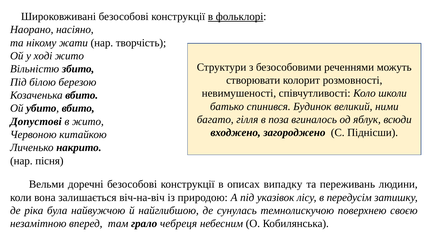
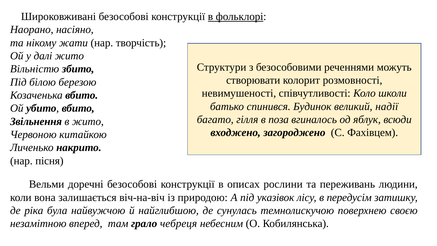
ході: ході -> далі (43, 56)
ними: ними -> надії (387, 106)
Допустові: Допустові -> Звільнення (36, 121)
Піднісши: Піднісши -> Фахівцем (373, 133)
випадку: випадку -> рослини (283, 184)
